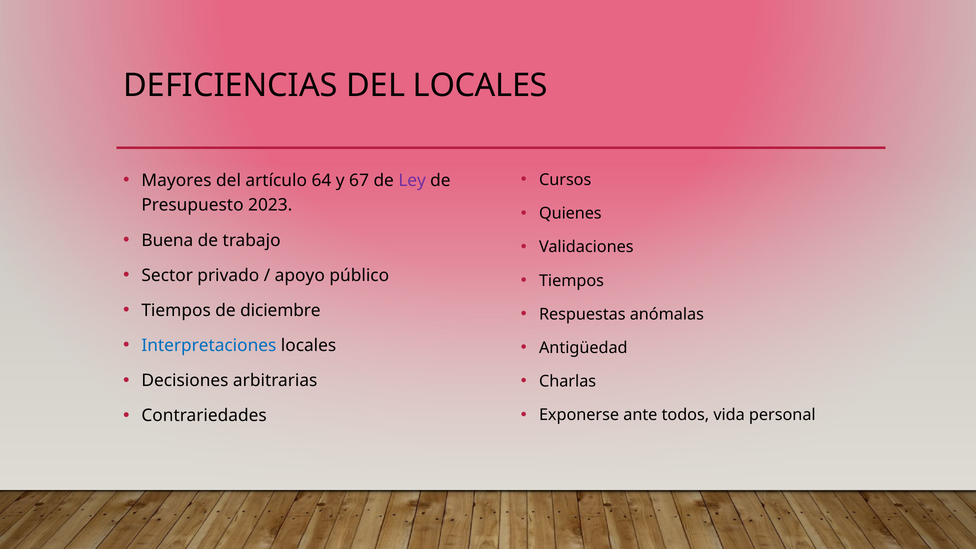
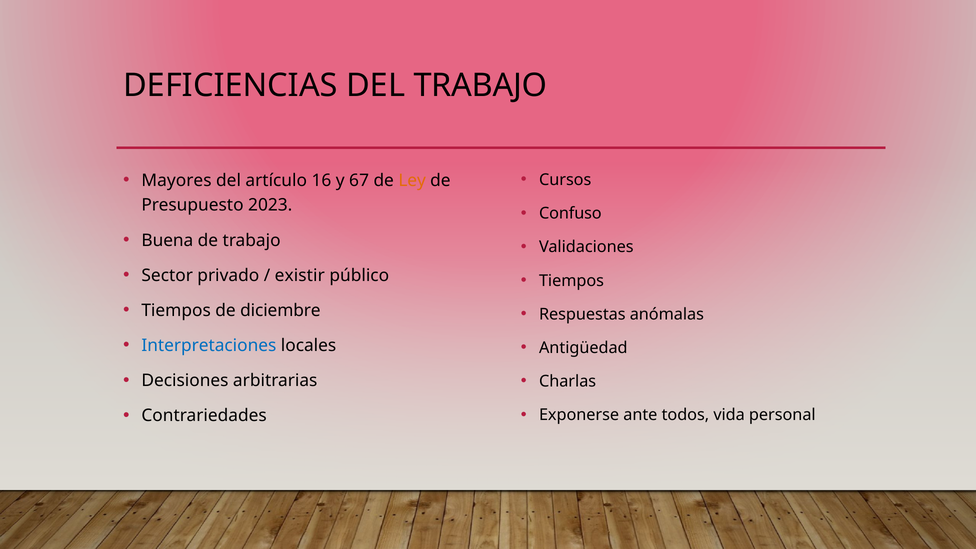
DEL LOCALES: LOCALES -> TRABAJO (480, 85)
64: 64 -> 16 (321, 180)
Ley colour: purple -> orange (412, 180)
Quienes: Quienes -> Confuso (570, 214)
apoyo: apoyo -> existir (300, 275)
